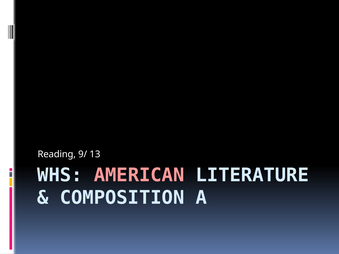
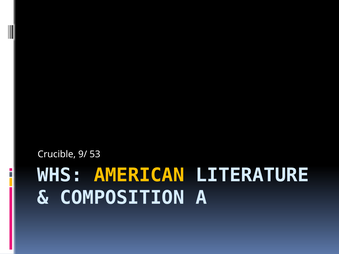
Reading: Reading -> Crucible (57, 154)
13: 13 -> 53 (95, 154)
AMERICAN colour: pink -> yellow (139, 175)
